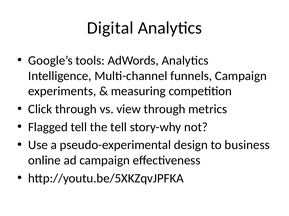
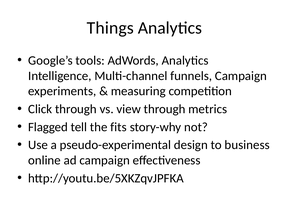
Digital: Digital -> Things (110, 28)
the tell: tell -> fits (119, 127)
